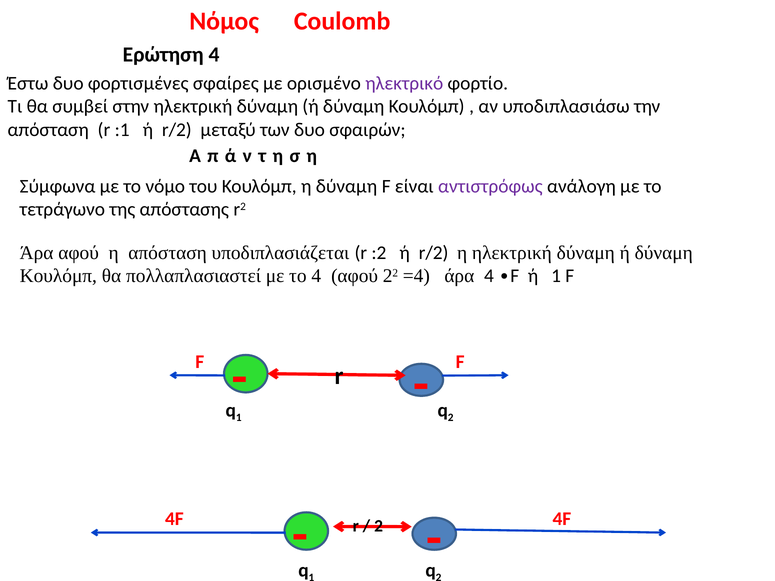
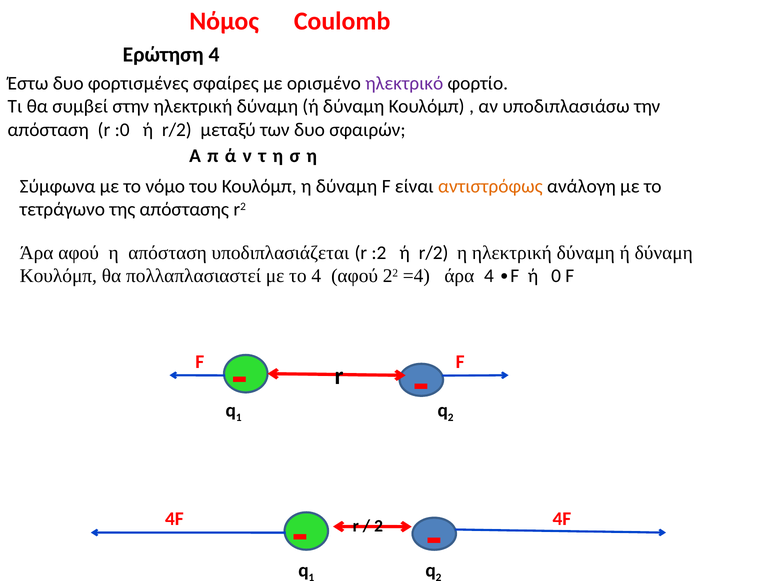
:1: :1 -> :0 (122, 130)
αντιστρόφως colour: purple -> orange (490, 186)
ή 1: 1 -> 0 (556, 276)
